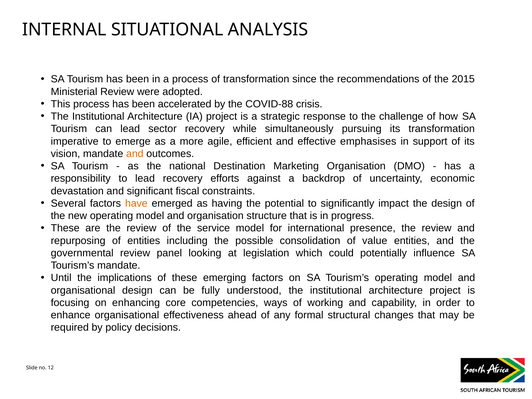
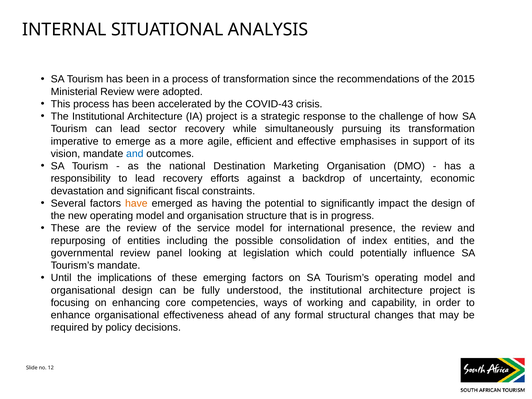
COVID-88: COVID-88 -> COVID-43 (269, 104)
and colour: orange -> blue (135, 154)
value: value -> index (375, 241)
